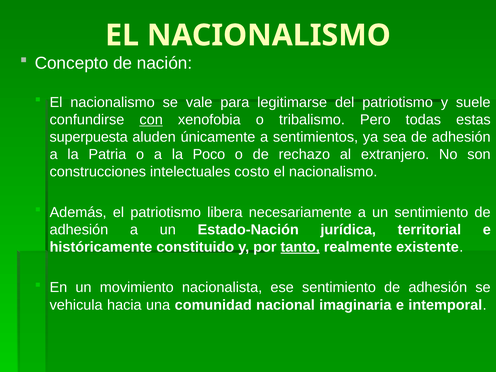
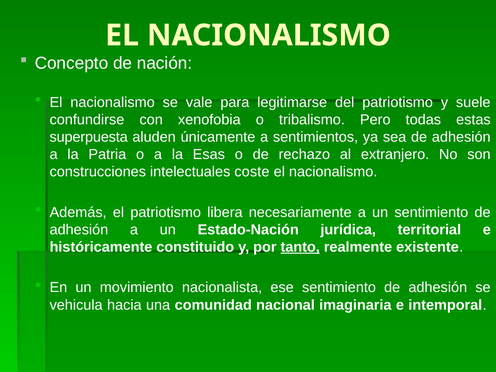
con underline: present -> none (151, 120)
Poco: Poco -> Esas (209, 154)
costo: costo -> coste (252, 172)
